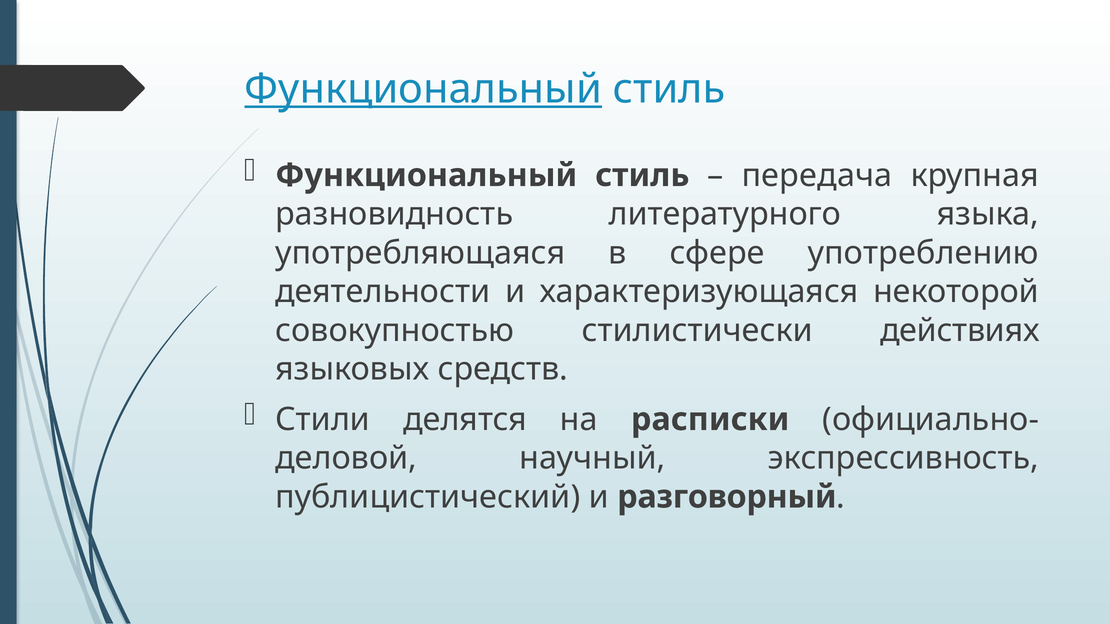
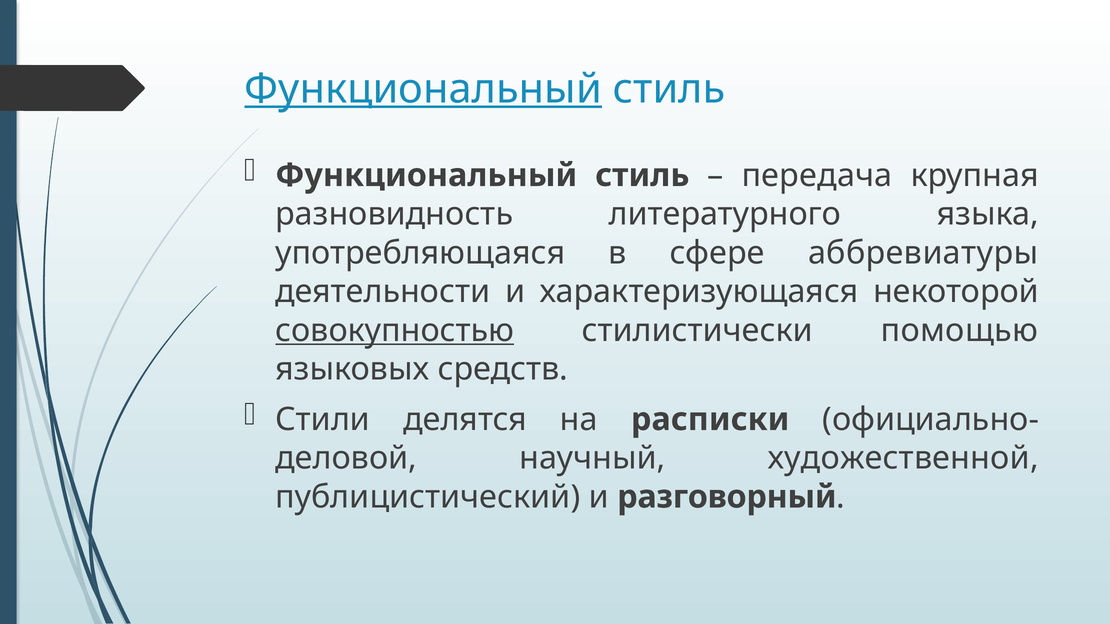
употреблению: употреблению -> аббревиатуры (923, 253)
совокупностью underline: none -> present (395, 331)
действиях: действиях -> помощью (960, 331)
экспрессивность: экспрессивность -> художественной (903, 458)
